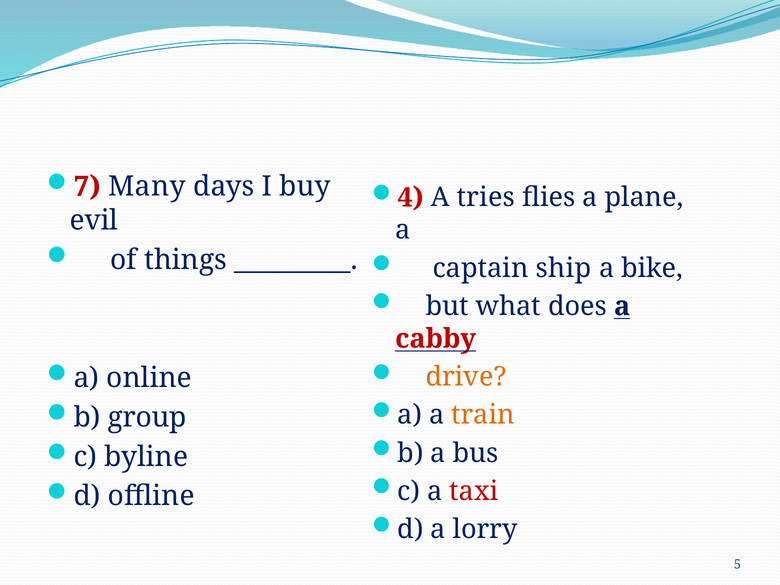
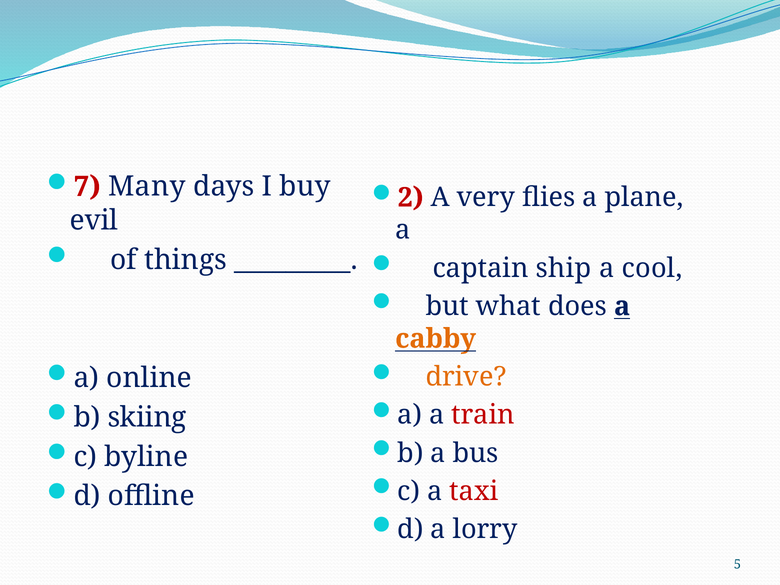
4: 4 -> 2 (411, 198)
tries: tries -> very (486, 198)
bike: bike -> cool (652, 268)
cabby colour: red -> orange (436, 339)
train colour: orange -> red (483, 415)
group: group -> skiing (147, 417)
